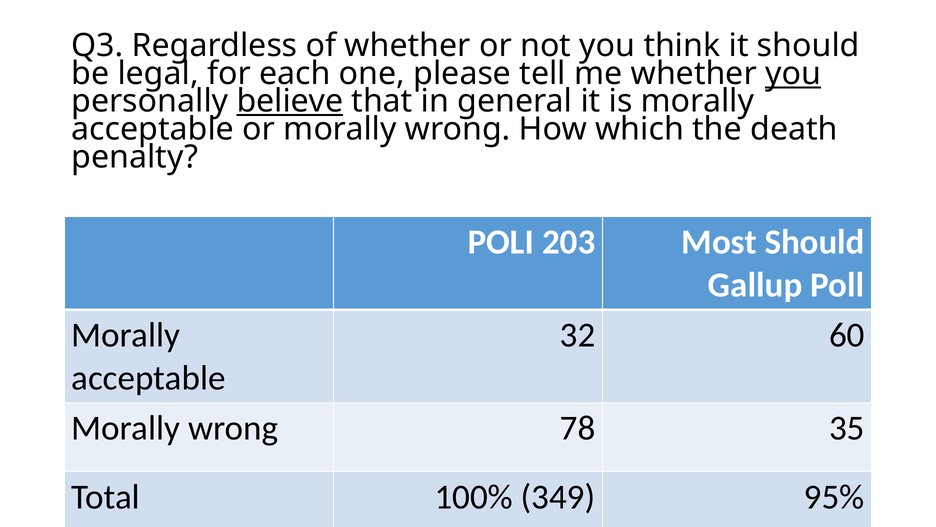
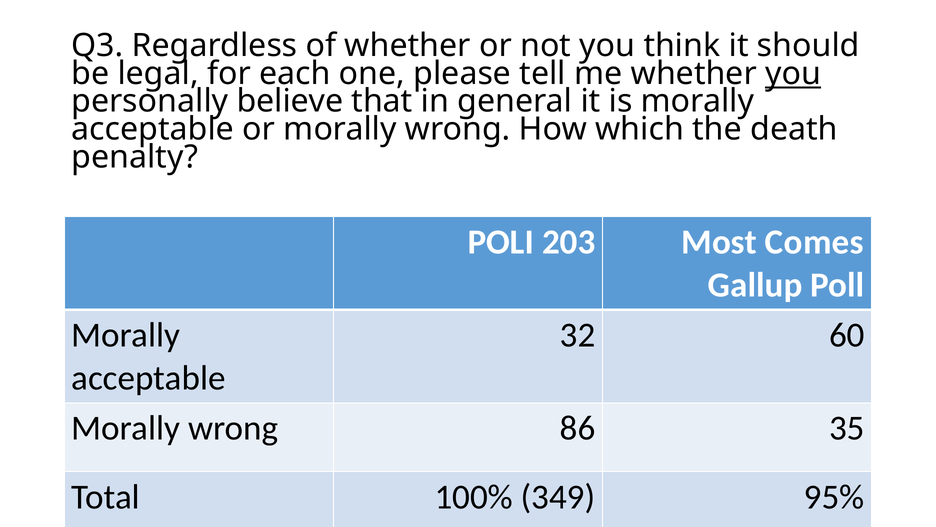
believe underline: present -> none (290, 101)
Most Should: Should -> Comes (814, 242)
78: 78 -> 86 (578, 428)
